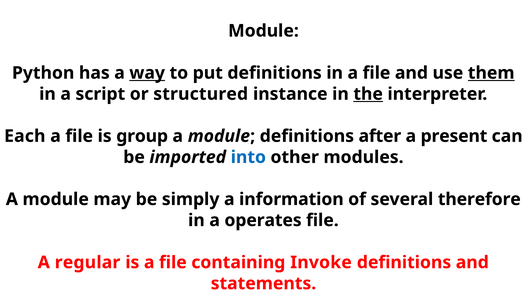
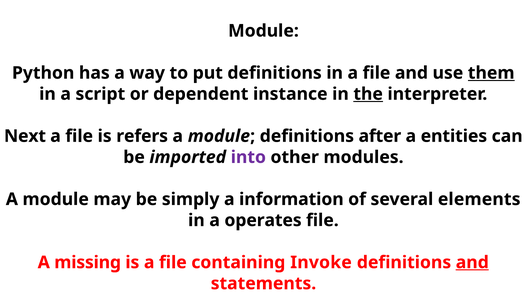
way underline: present -> none (147, 73)
structured: structured -> dependent (201, 94)
Each: Each -> Next (25, 136)
group: group -> refers (142, 136)
present: present -> entities (454, 136)
into colour: blue -> purple (248, 157)
therefore: therefore -> elements (479, 200)
regular: regular -> missing (88, 263)
and underline: none -> present (472, 263)
